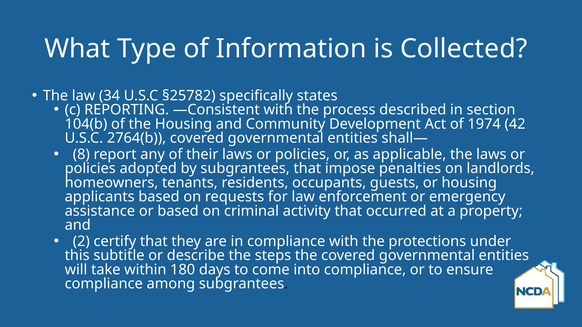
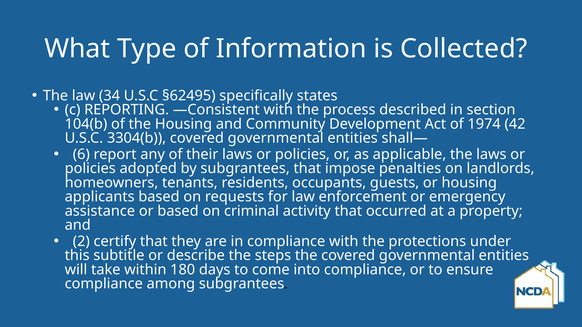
§25782: §25782 -> §62495 (189, 96)
2764(b: 2764(b -> 3304(b (137, 138)
8: 8 -> 6 (81, 155)
